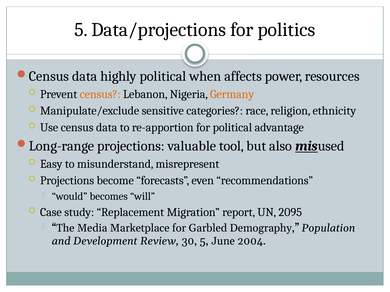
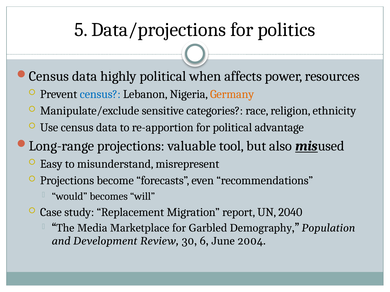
census colour: orange -> blue (100, 94)
2095: 2095 -> 2040 (290, 213)
30 5: 5 -> 6 (204, 241)
